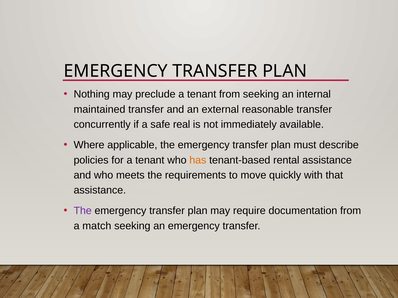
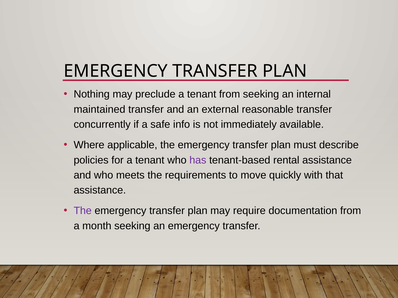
real: real -> info (182, 125)
has colour: orange -> purple (198, 160)
match: match -> month (97, 226)
